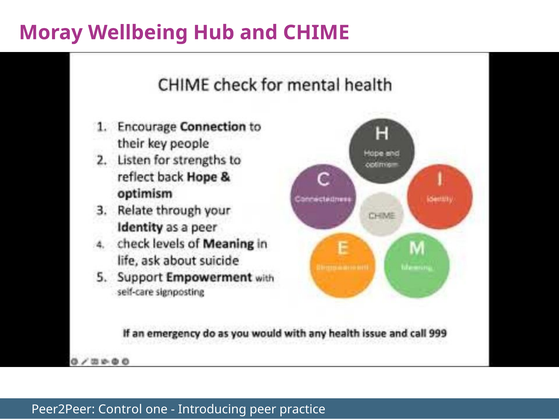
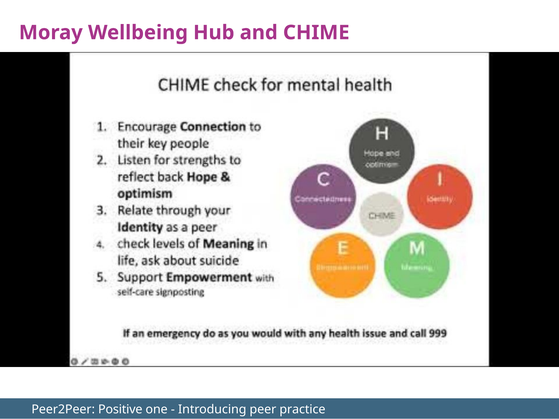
Control: Control -> Positive (120, 410)
